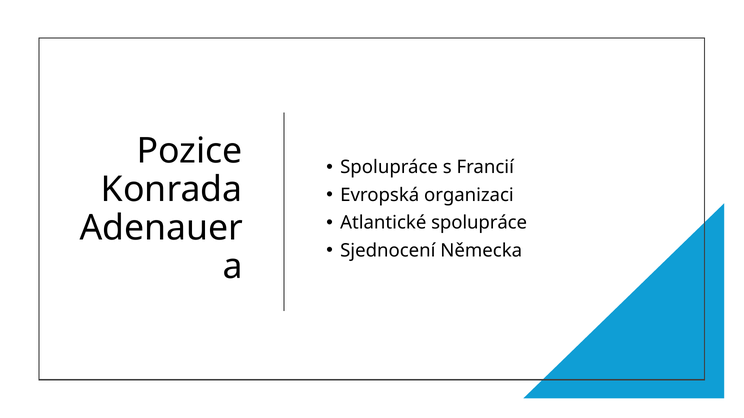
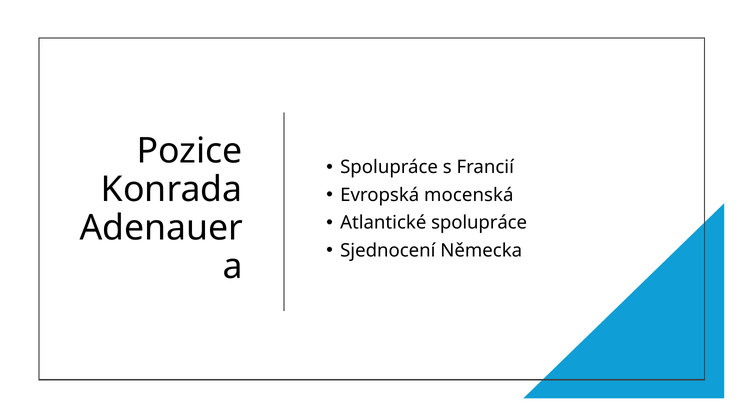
organizaci: organizaci -> mocenská (469, 195)
